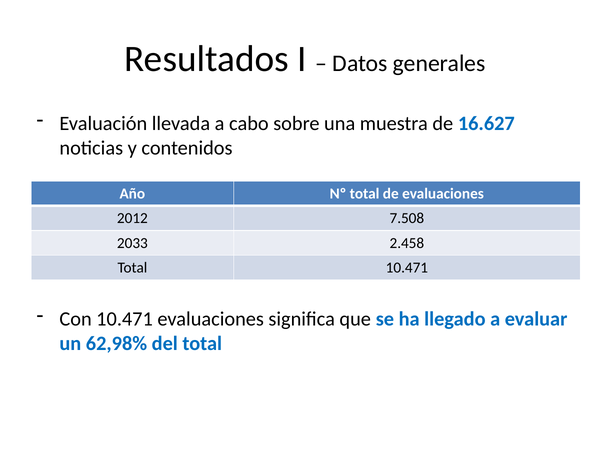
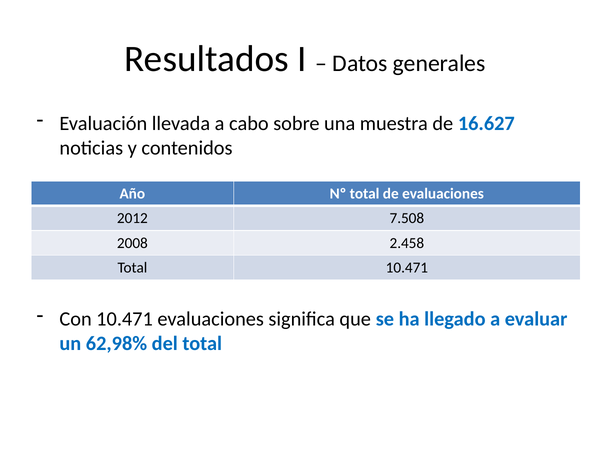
2033: 2033 -> 2008 (132, 243)
